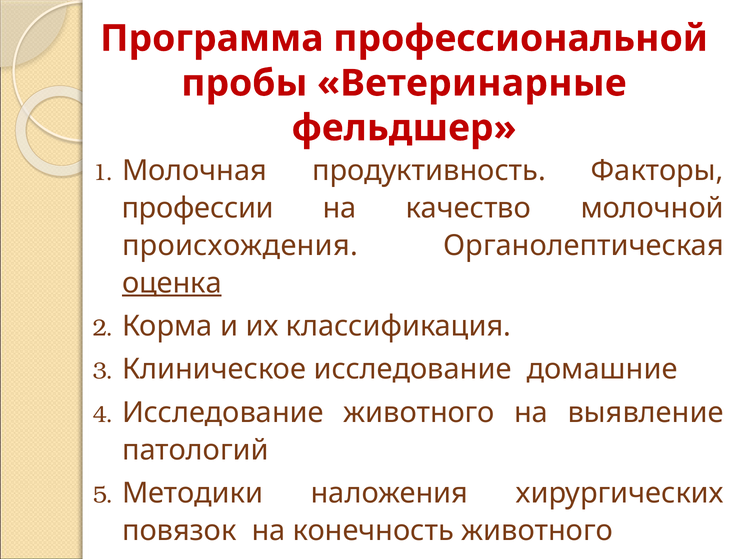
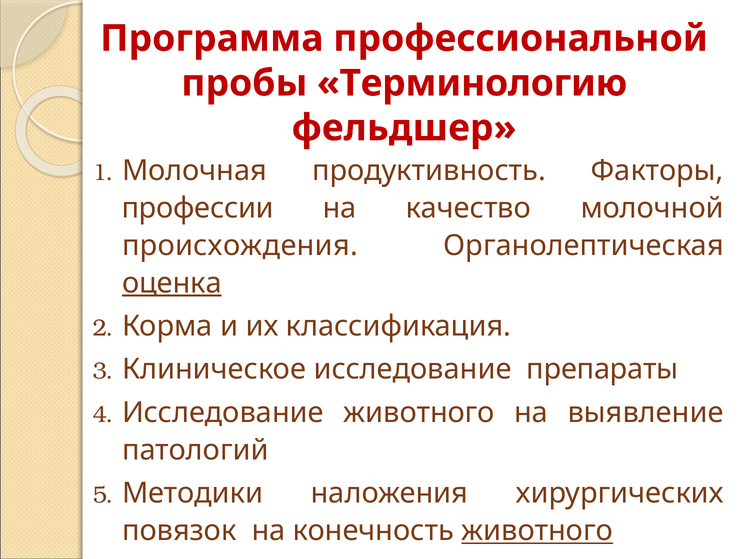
Ветеринарные: Ветеринарные -> Терминологию (472, 83)
домашние: домашние -> препараты (602, 370)
животного underline: none -> present (537, 531)
